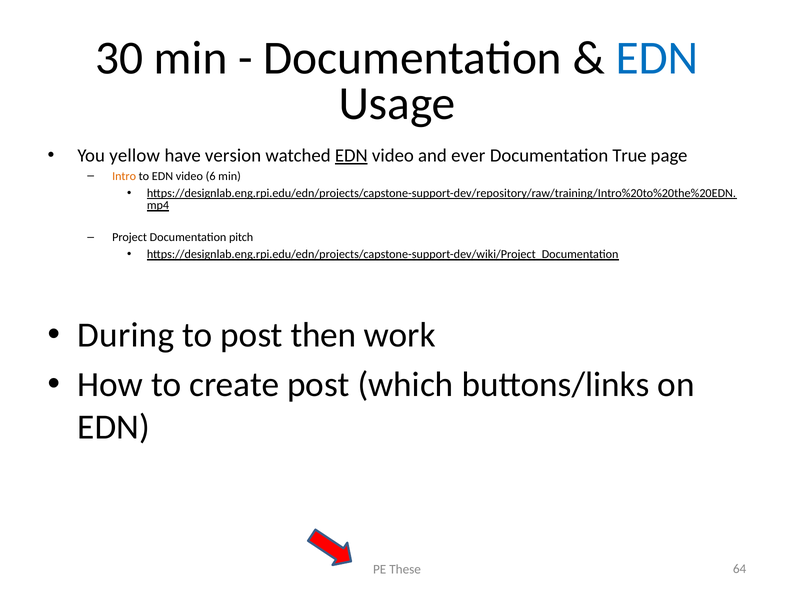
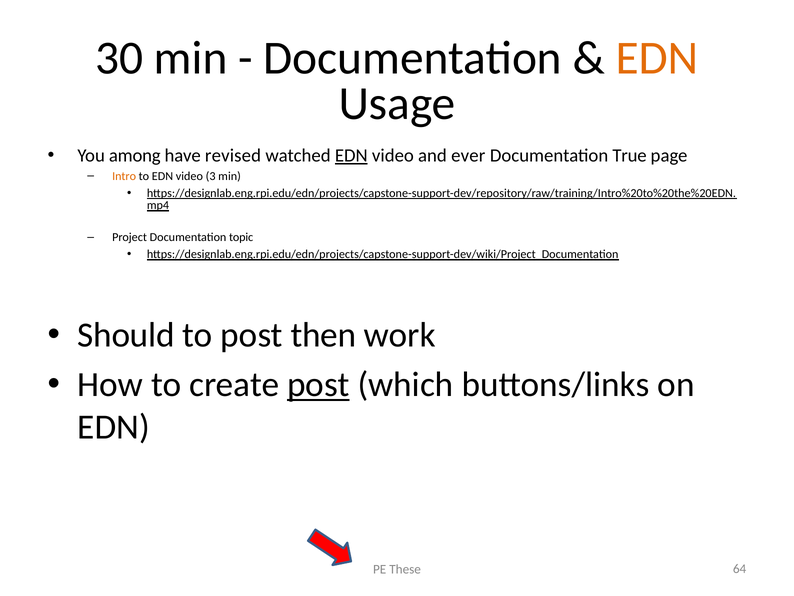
EDN colour: blue -> orange (657, 58)
yellow: yellow -> among (135, 156)
version: version -> revised (233, 156)
6: 6 -> 3 (211, 176)
pitch: pitch -> topic (241, 237)
During: During -> Should (126, 335)
post underline: none -> present (318, 384)
